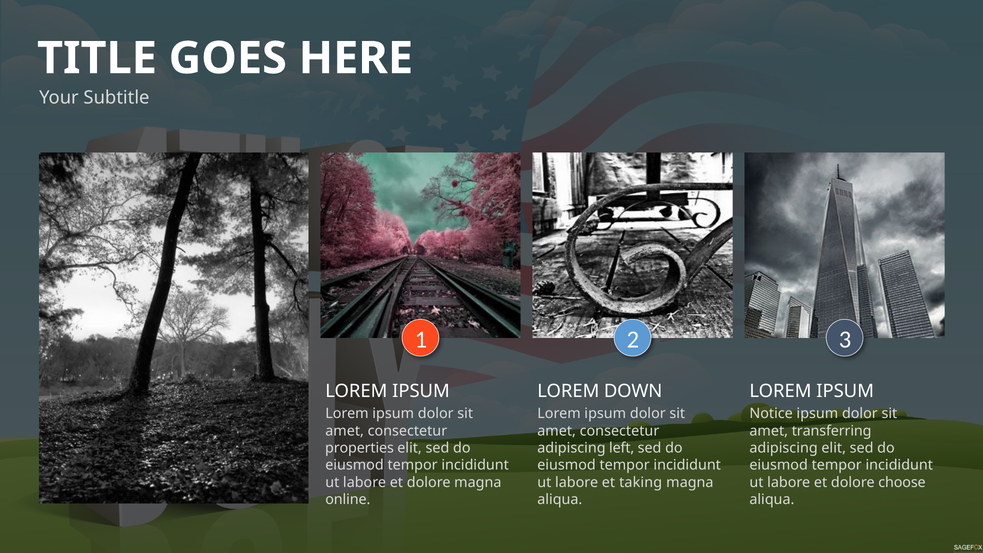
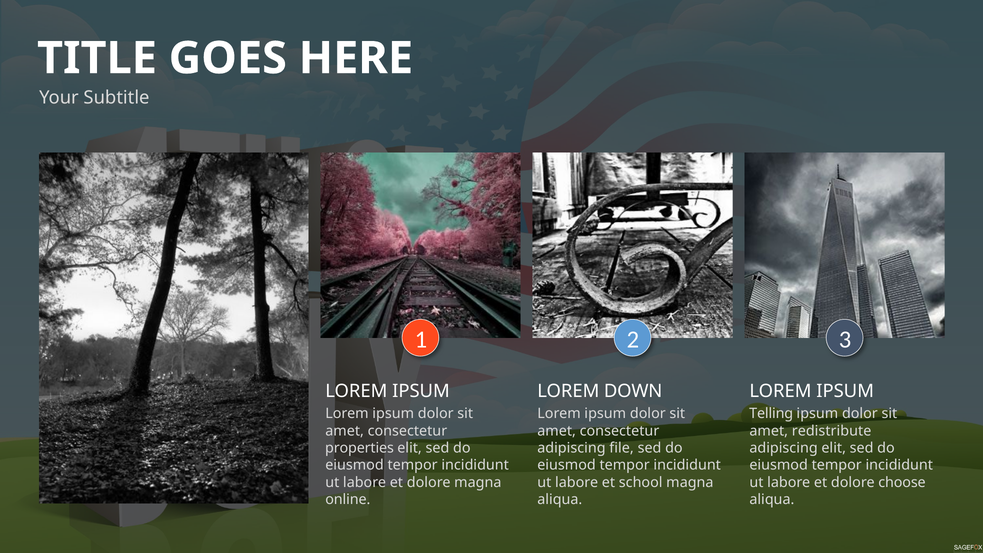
Notice: Notice -> Telling (771, 414)
transferring: transferring -> redistribute (832, 431)
left: left -> file (622, 448)
taking: taking -> school (641, 482)
